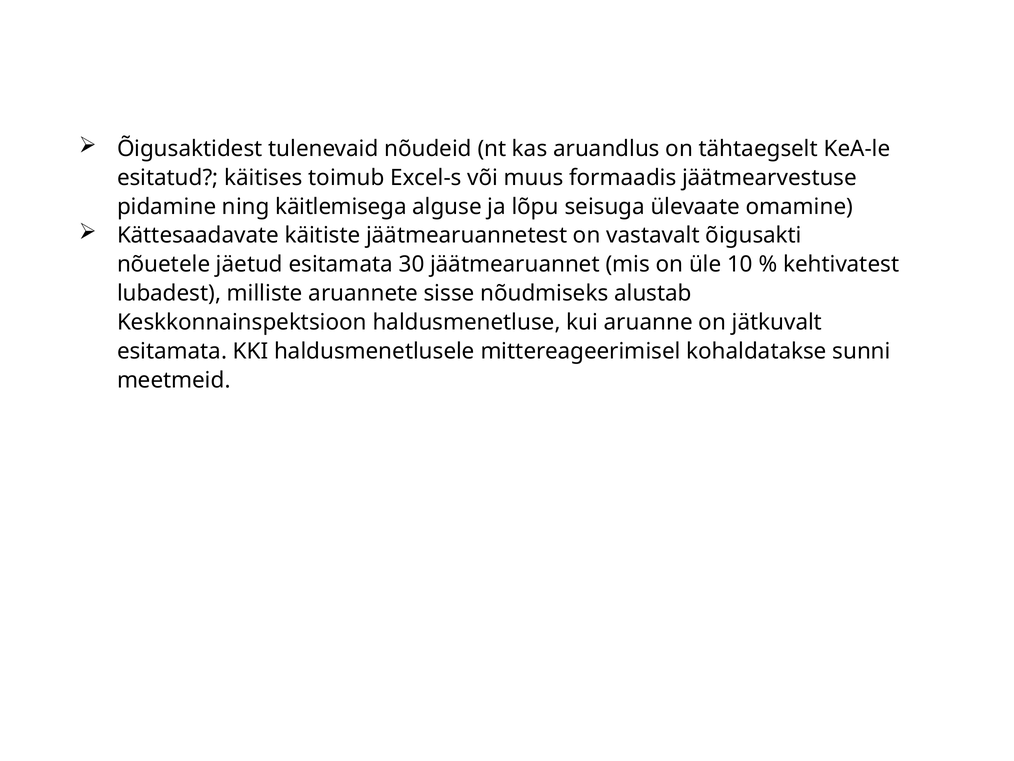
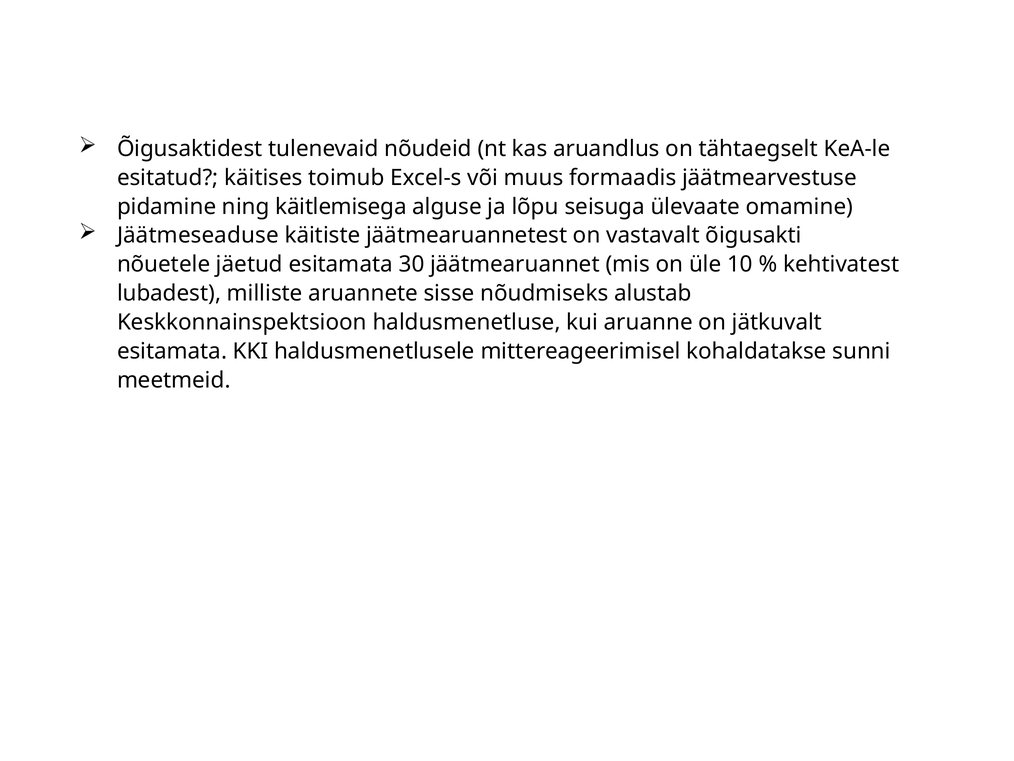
Kättesaadavate: Kättesaadavate -> Jäätmeseaduse (198, 235)
